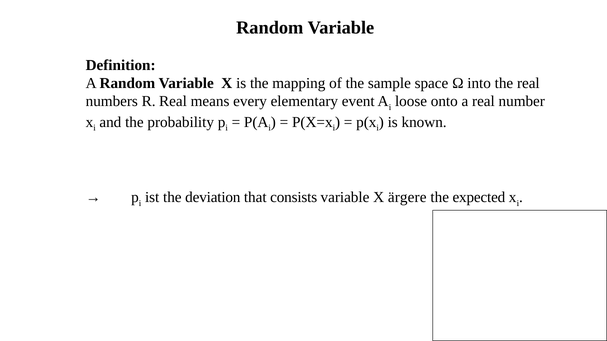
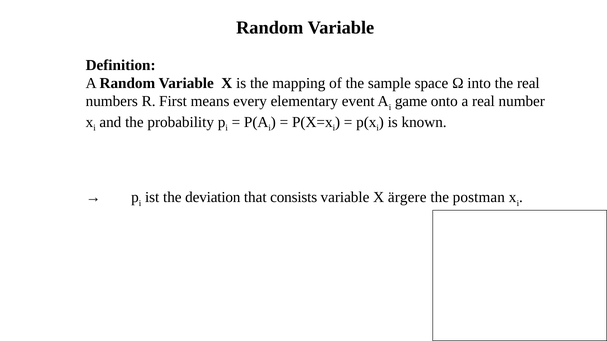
R Real: Real -> First (173, 102)
loose: loose -> game (411, 102)
expected: expected -> postman (479, 198)
